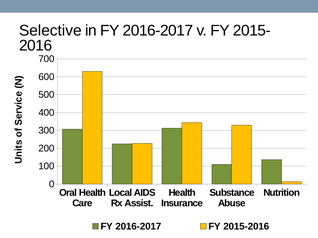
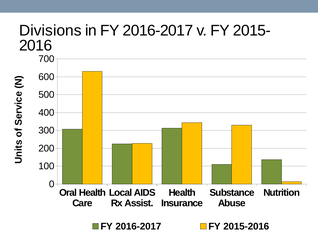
Selective: Selective -> Divisions (50, 31)
